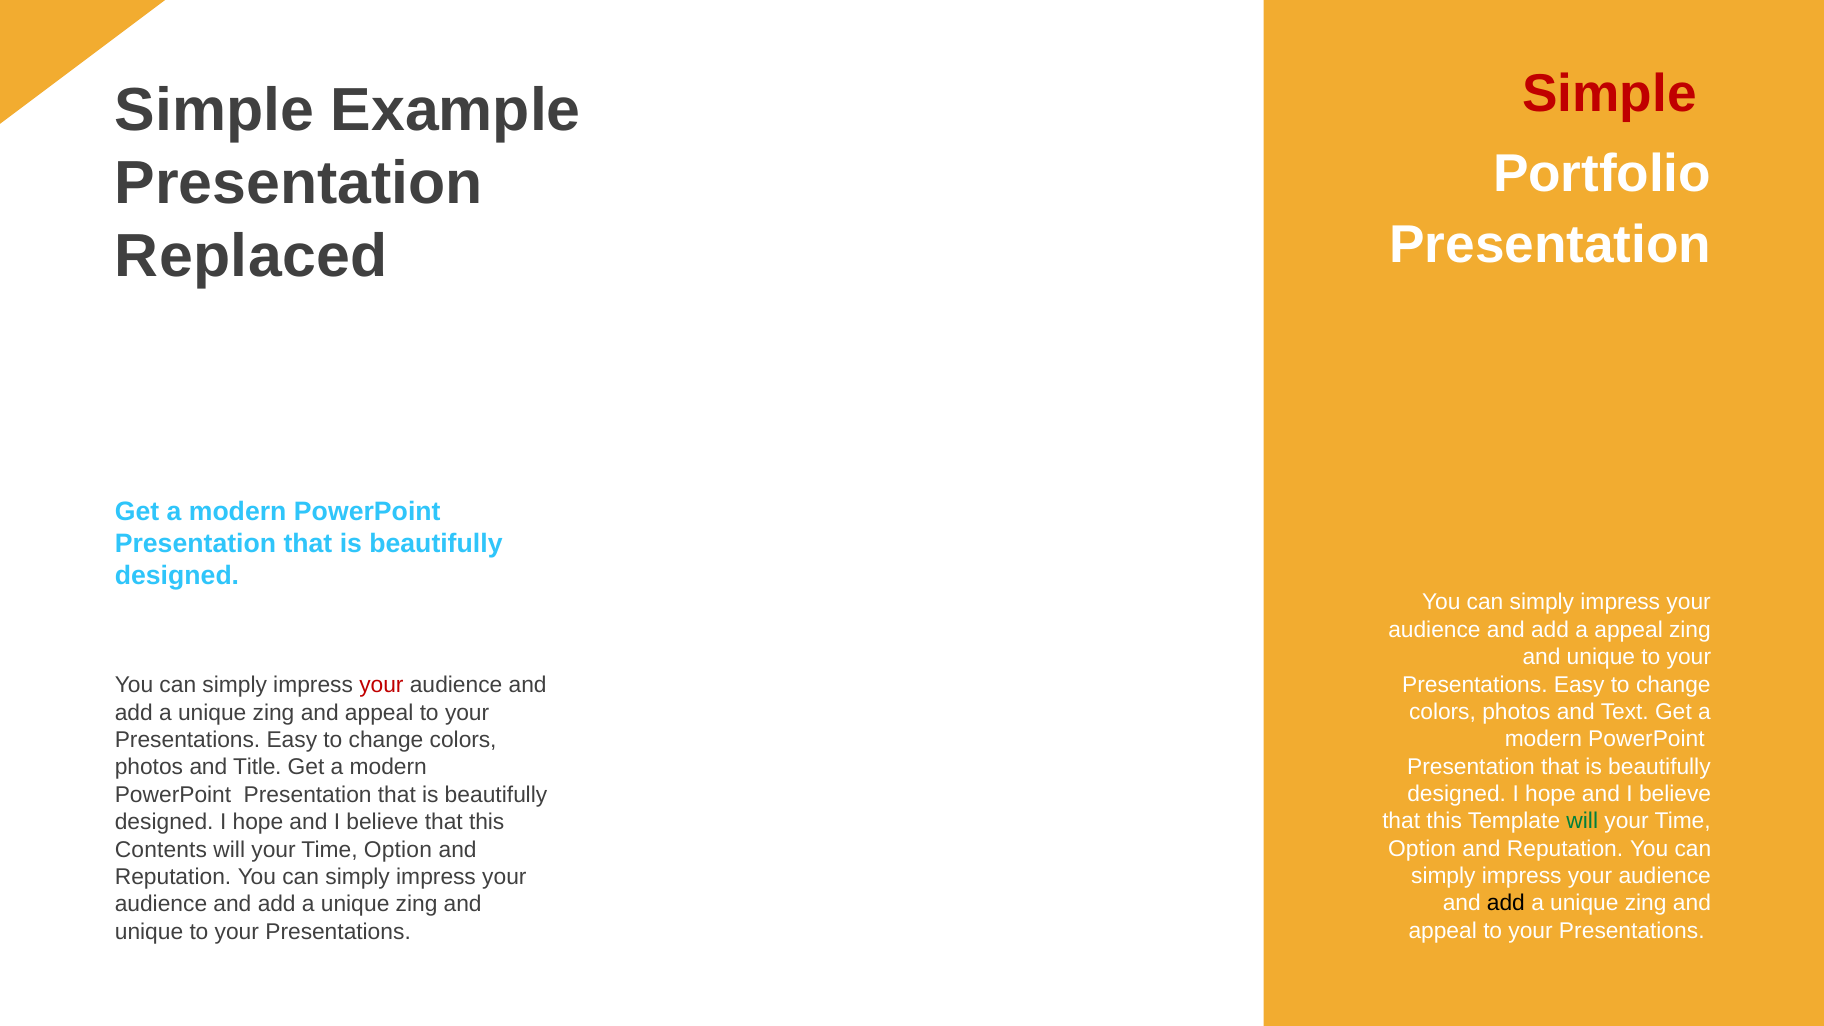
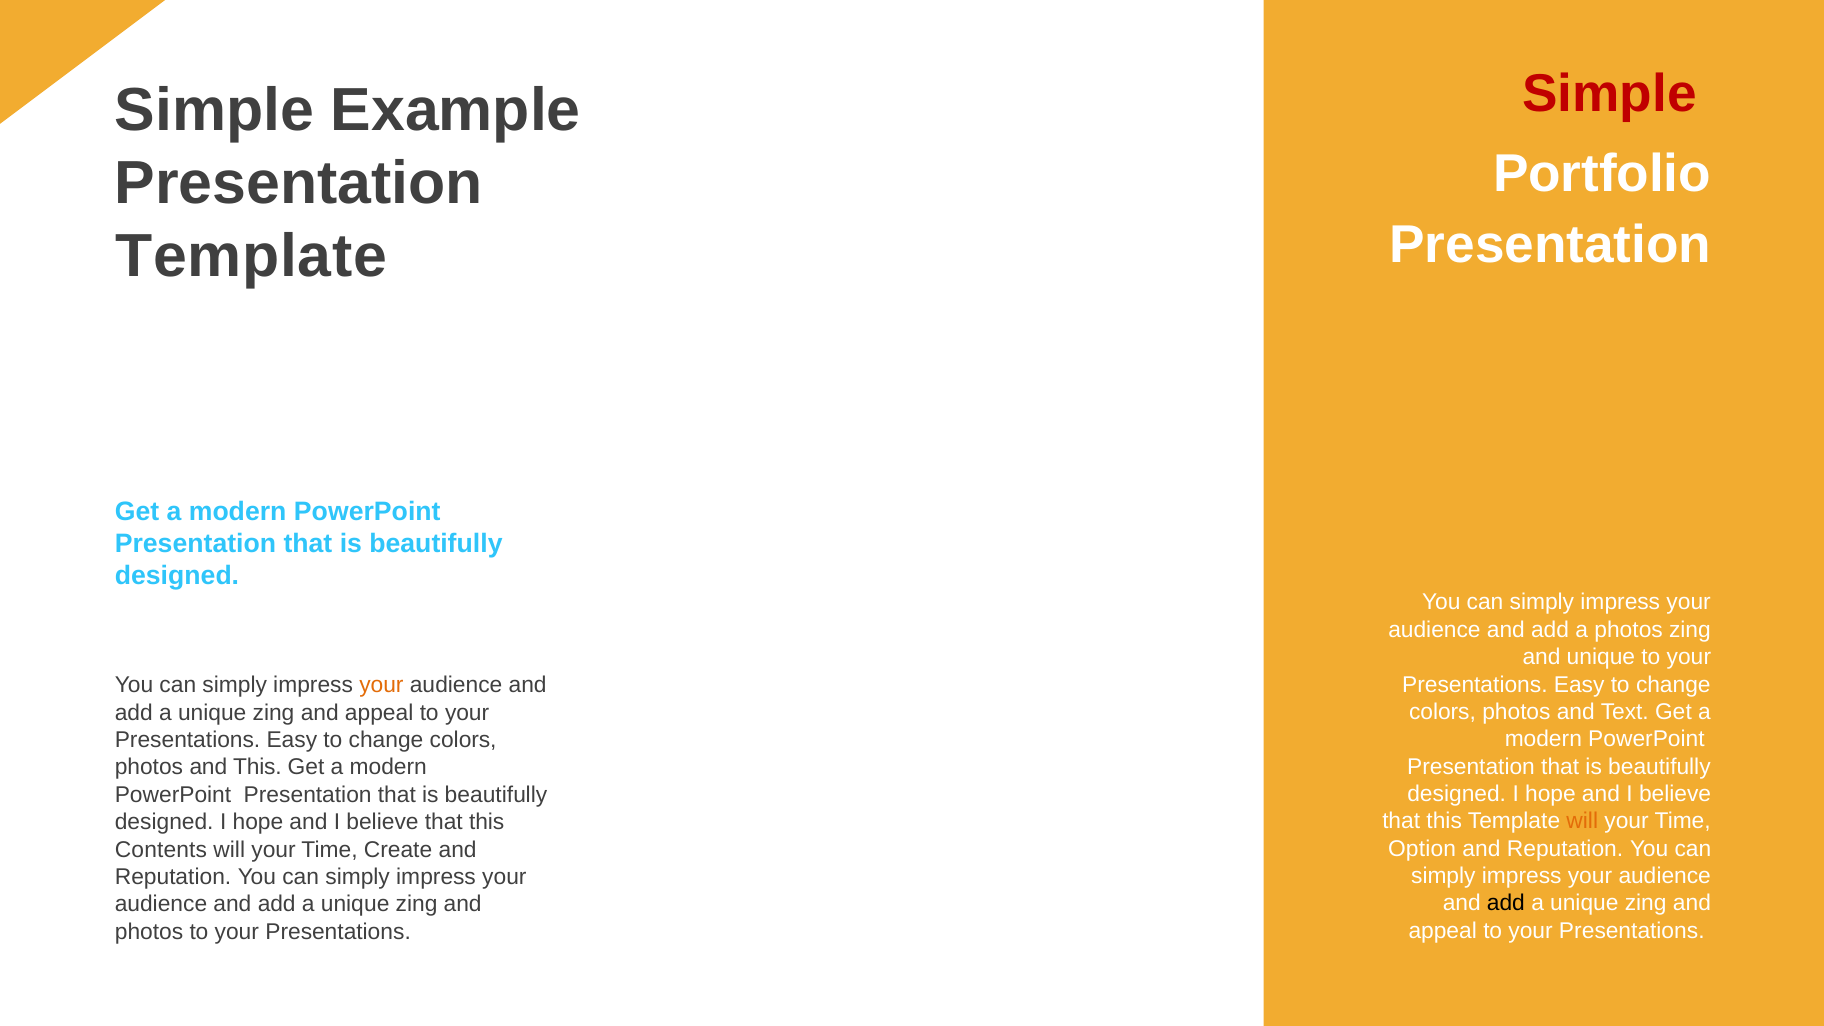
Replaced: Replaced -> Template (251, 256)
a appeal: appeal -> photos (1629, 630)
your colour: red -> orange (381, 685)
and Title: Title -> This (257, 767)
will colour: green -> orange (1582, 821)
Option: Option -> Create (398, 850)
unique: unique -> photos (149, 932)
